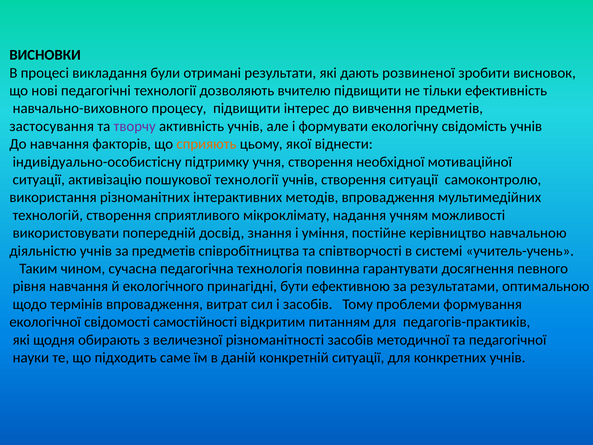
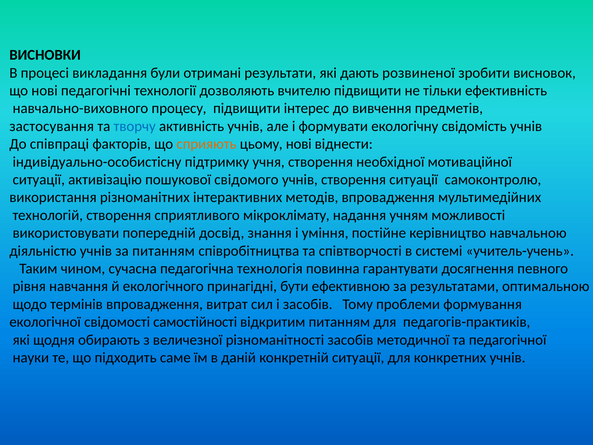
творчу colour: purple -> blue (135, 126)
До навчання: навчання -> співпраці (59, 144)
цьому якої: якої -> нові (299, 144)
пошукової технології: технології -> свідомого (246, 180)
за предметів: предметів -> питанням (163, 251)
